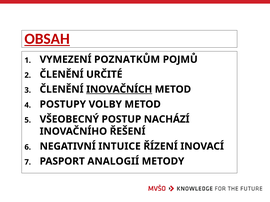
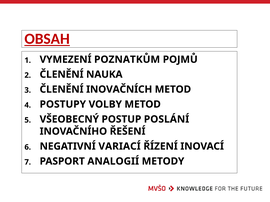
URČITÉ: URČITÉ -> NAUKA (104, 75)
INOVAČNÍCH underline: present -> none (119, 90)
NACHÁZÍ: NACHÁZÍ -> POSLÁNÍ (167, 120)
INTUICE: INTUICE -> VARIACÍ (120, 147)
